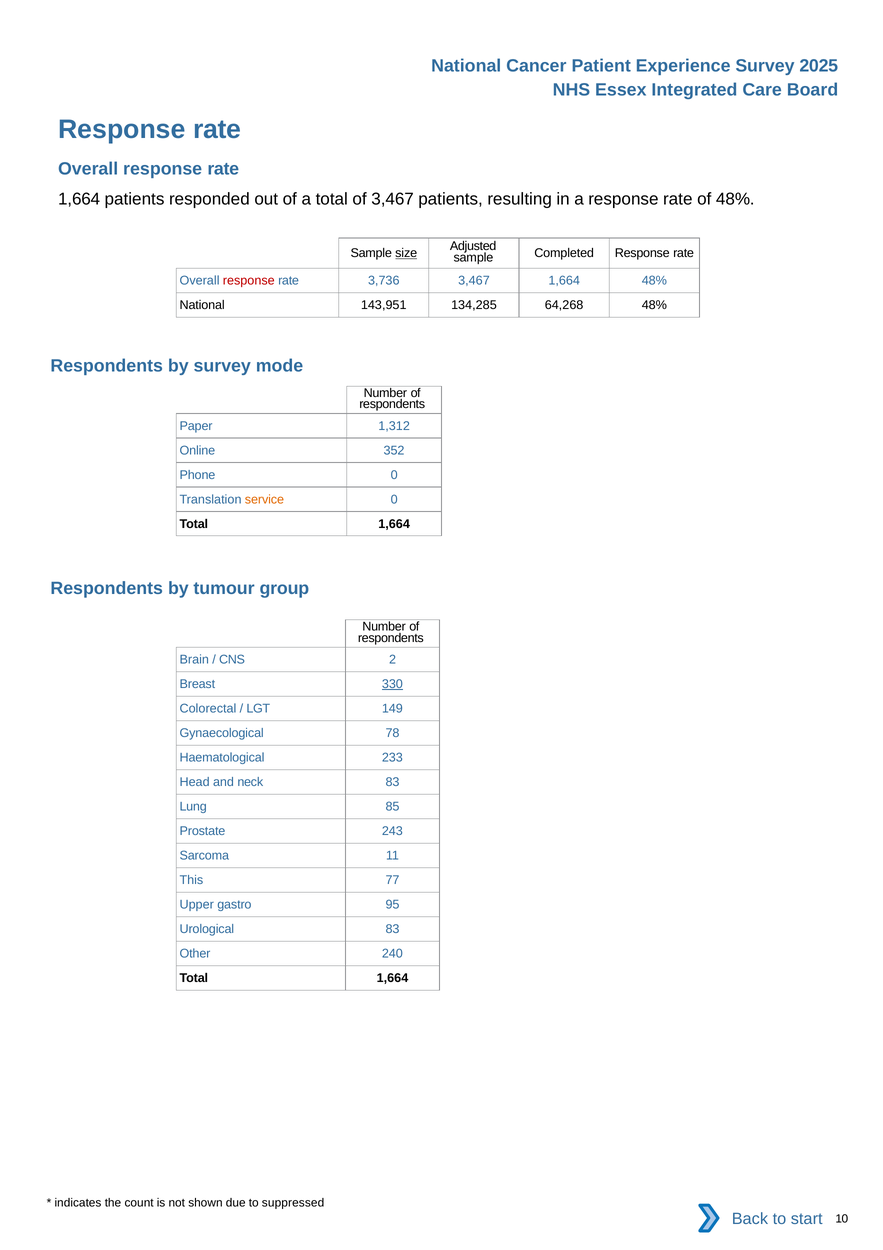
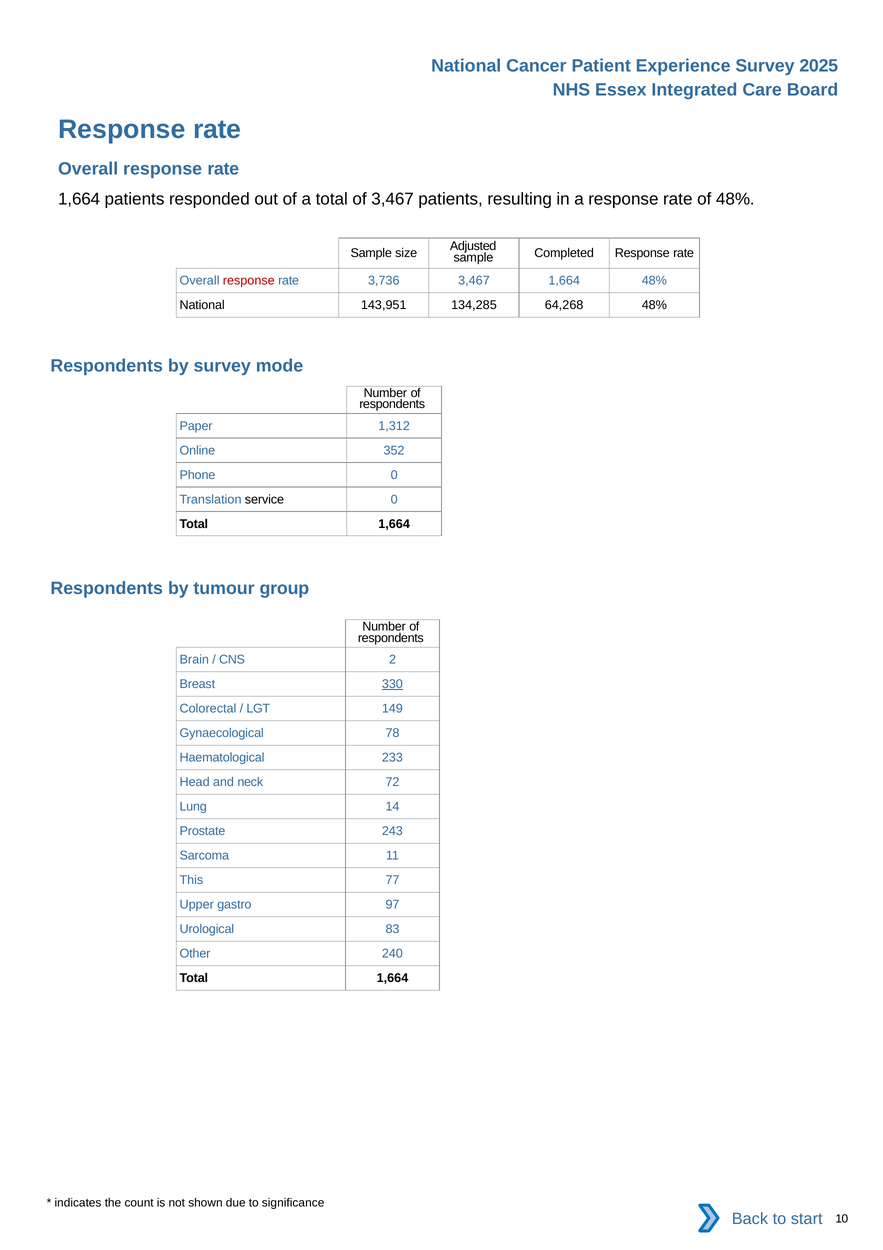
size underline: present -> none (406, 253)
service colour: orange -> black (264, 499)
neck 83: 83 -> 72 (393, 782)
85: 85 -> 14 (393, 806)
95: 95 -> 97 (393, 904)
suppressed: suppressed -> significance (293, 1203)
